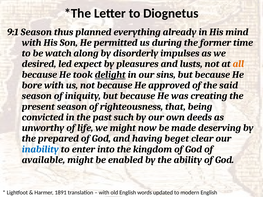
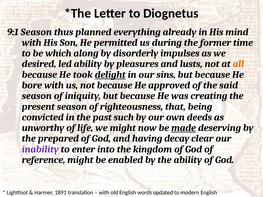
watch: watch -> which (58, 53)
led expect: expect -> ability (88, 64)
made underline: none -> present (184, 128)
beget: beget -> decay (177, 139)
inability colour: blue -> purple (40, 149)
available: available -> reference (44, 160)
